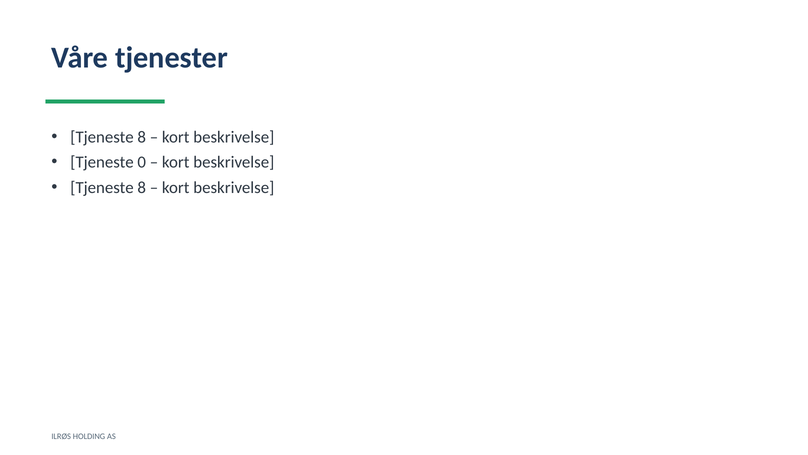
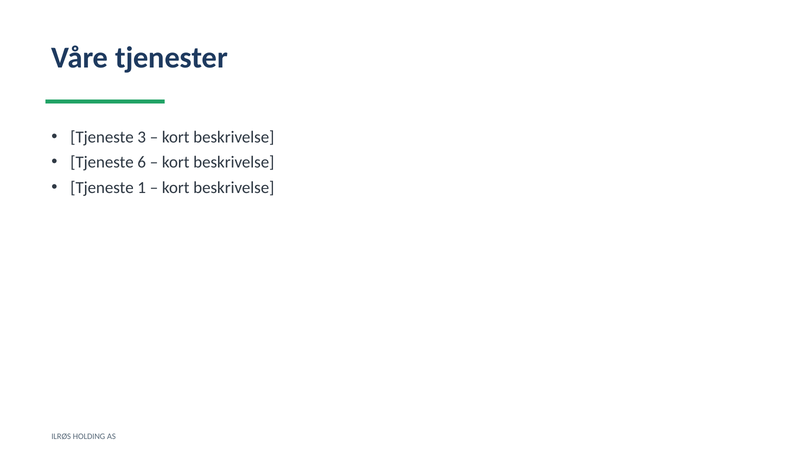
8: 8 -> 3 (142, 137)
0: 0 -> 6 (142, 162)
8: 8 -> 1 (142, 187)
